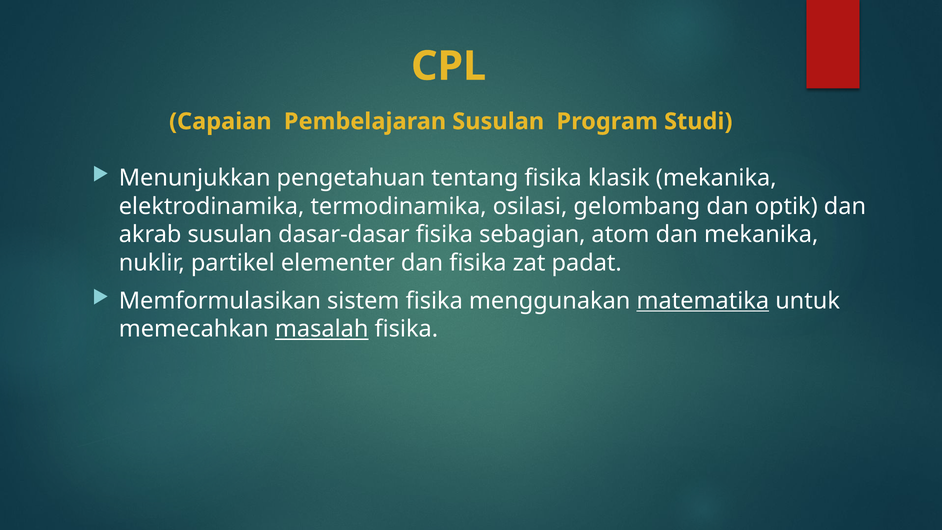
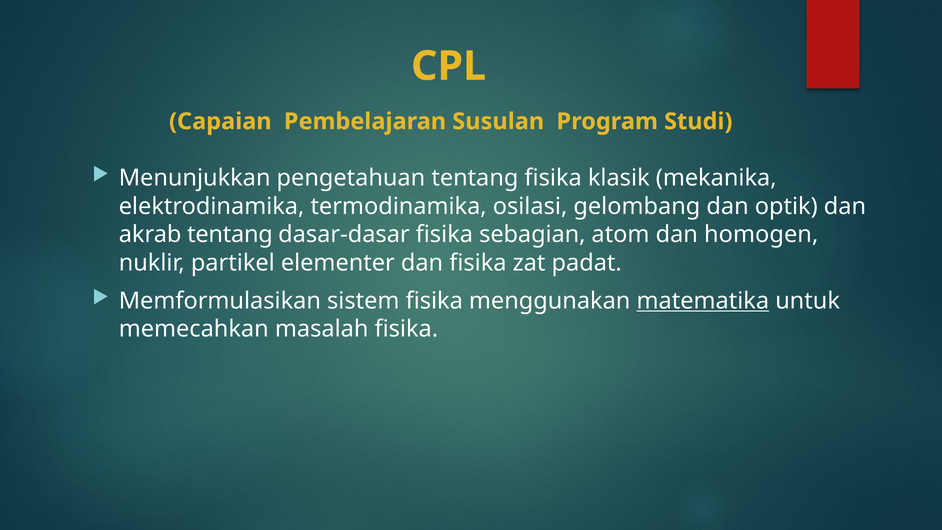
akrab susulan: susulan -> tentang (230, 234)
dan mekanika: mekanika -> homogen (761, 234)
masalah underline: present -> none (322, 329)
